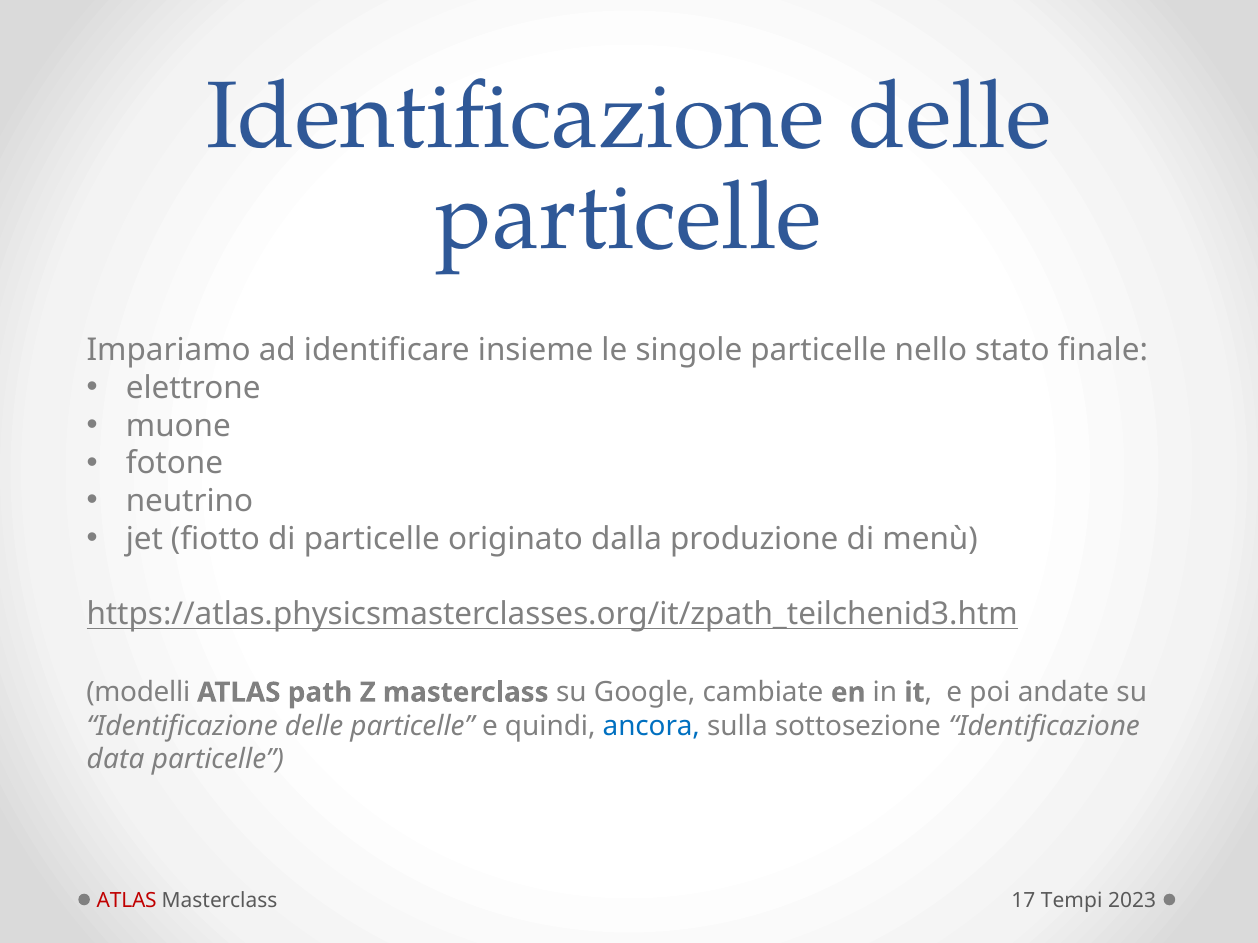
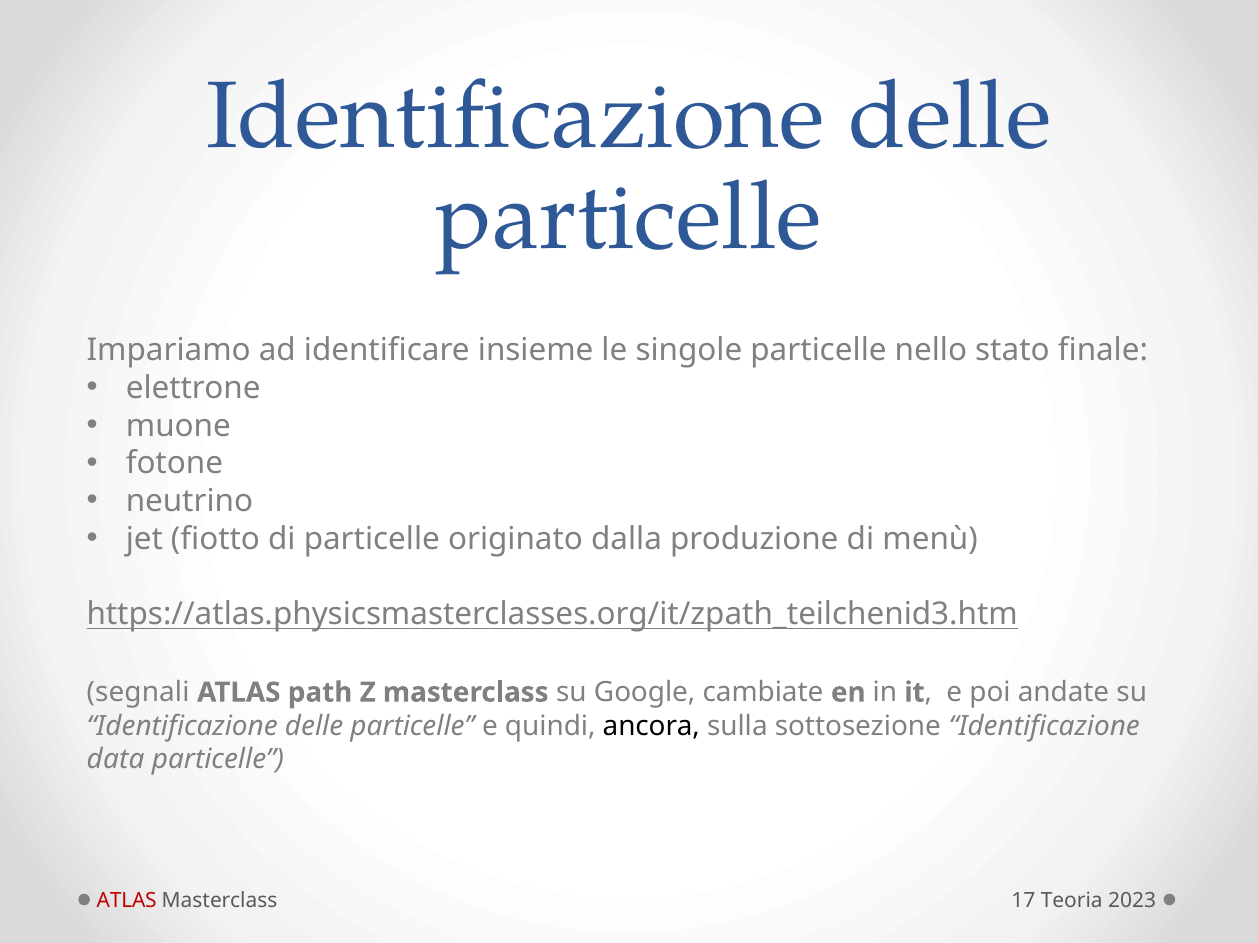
modelli: modelli -> segnali (138, 693)
ancora colour: blue -> black (651, 726)
Tempi: Tempi -> Teoria (1072, 901)
